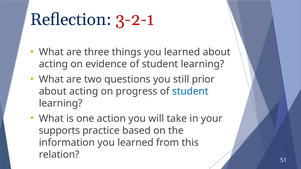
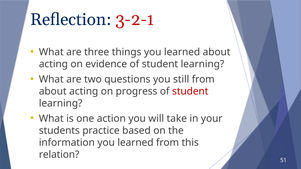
still prior: prior -> from (203, 79)
student colour: blue -> red (190, 91)
supports: supports -> students (59, 131)
